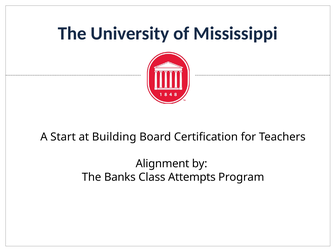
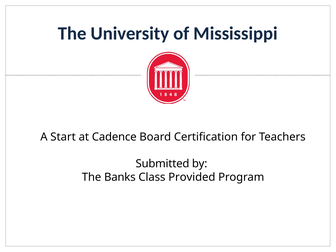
Building: Building -> Cadence (114, 137)
Alignment: Alignment -> Submitted (162, 164)
Attempts: Attempts -> Provided (192, 177)
